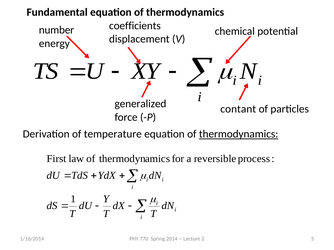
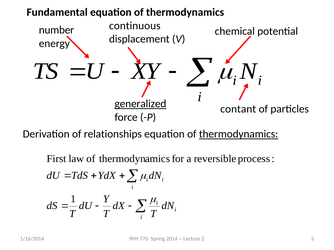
coefficients: coefficients -> continuous (135, 26)
generalized underline: none -> present (140, 104)
temperature: temperature -> relationships (113, 134)
